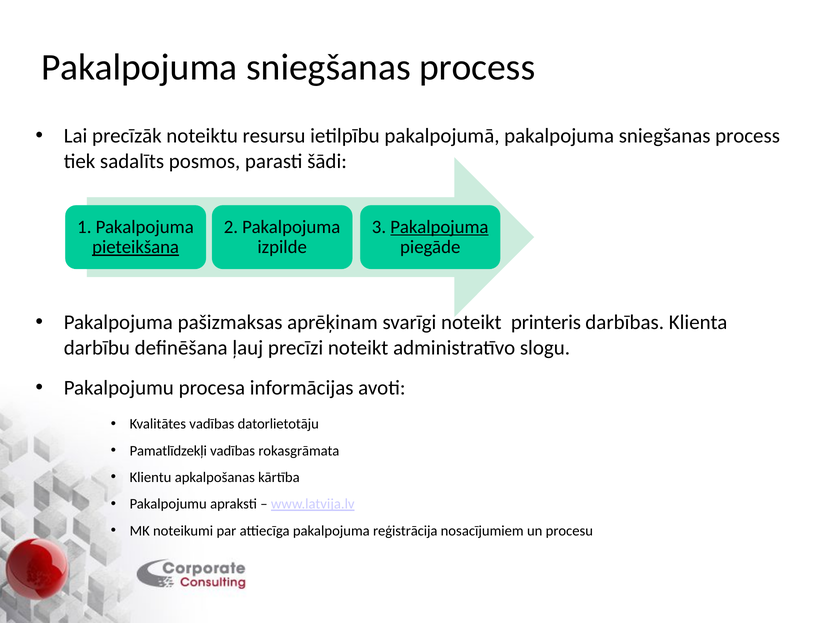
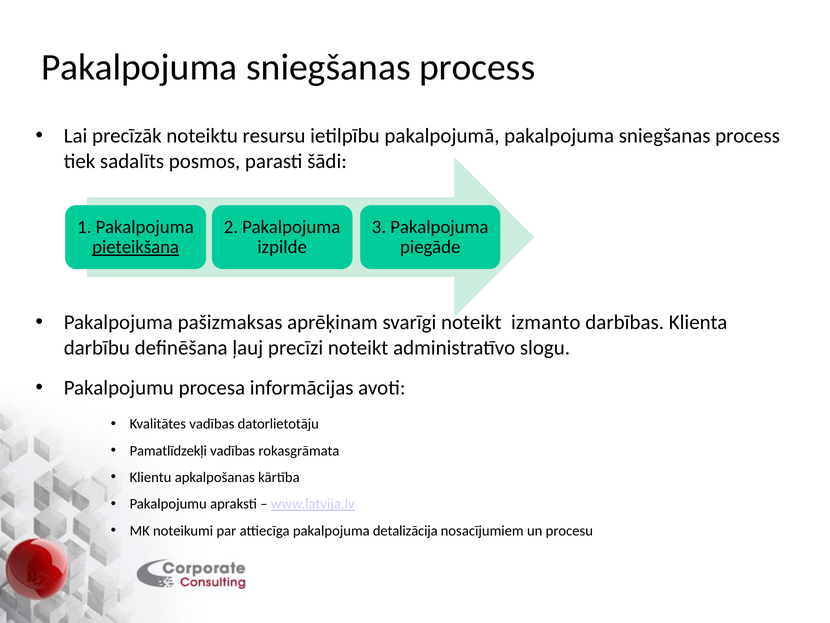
Pakalpojuma underline: present -> none (439, 227)
printeris: printeris -> izmanto (546, 322)
reģistrācija: reģistrācija -> detalizācija (405, 530)
